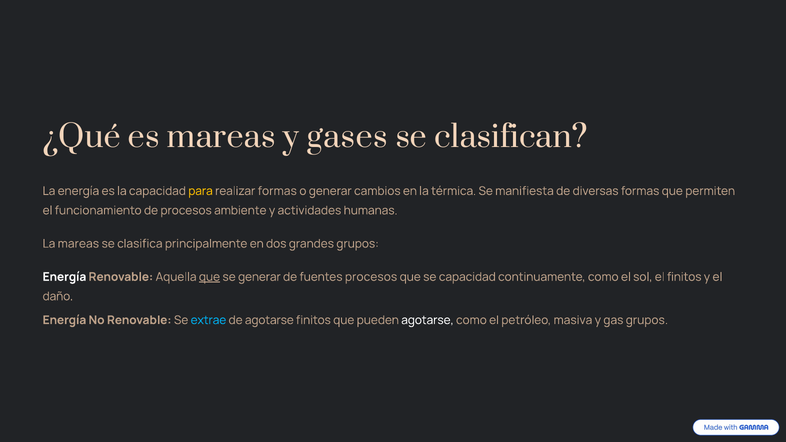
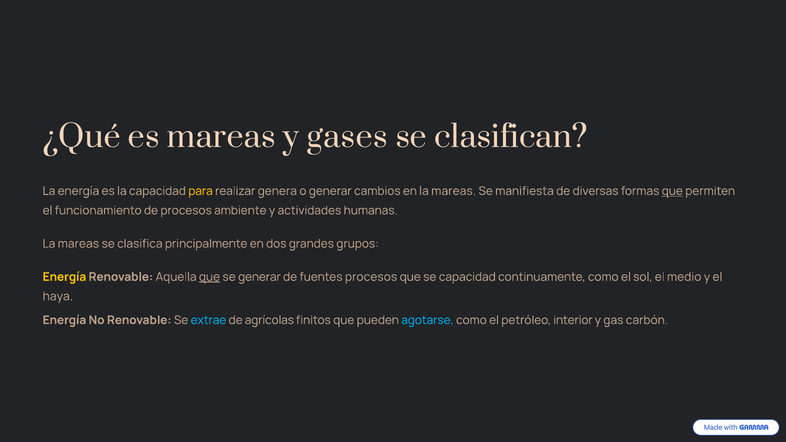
realizar formas: formas -> genera (277, 191)
en la térmica: térmica -> mareas (454, 191)
que underline: none -> present (672, 191)
Energía colour: white -> yellow (64, 277)
el finitos: finitos -> medio (684, 277)
daño: daño -> haya (58, 296)
de agotarse: agotarse -> agrícolas (269, 320)
agotarse colour: white -> light blue (427, 320)
masiva: masiva -> interior (573, 320)
gas grupos: grupos -> carbón (647, 320)
